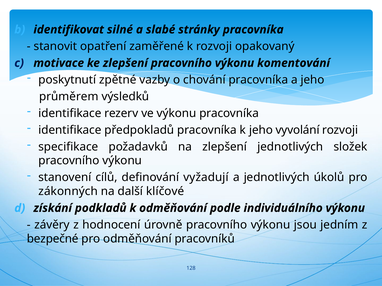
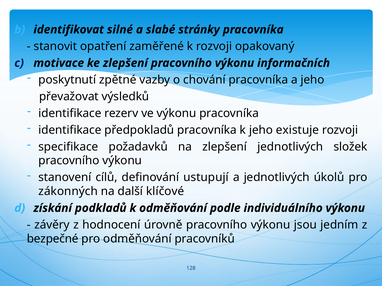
komentování: komentování -> informačních (294, 63)
průměrem: průměrem -> převažovat (69, 97)
vyvolání: vyvolání -> existuje (297, 130)
vyžadují: vyžadují -> ustupují (206, 178)
